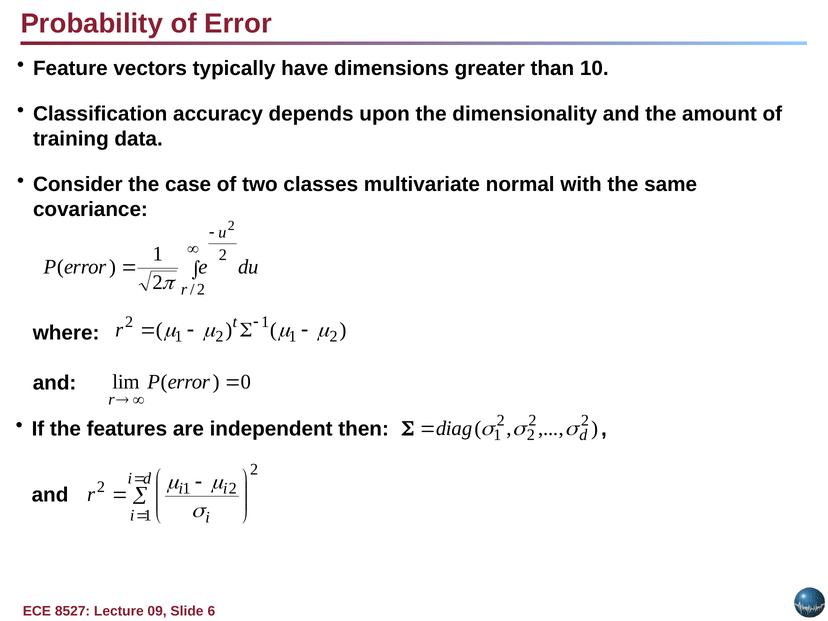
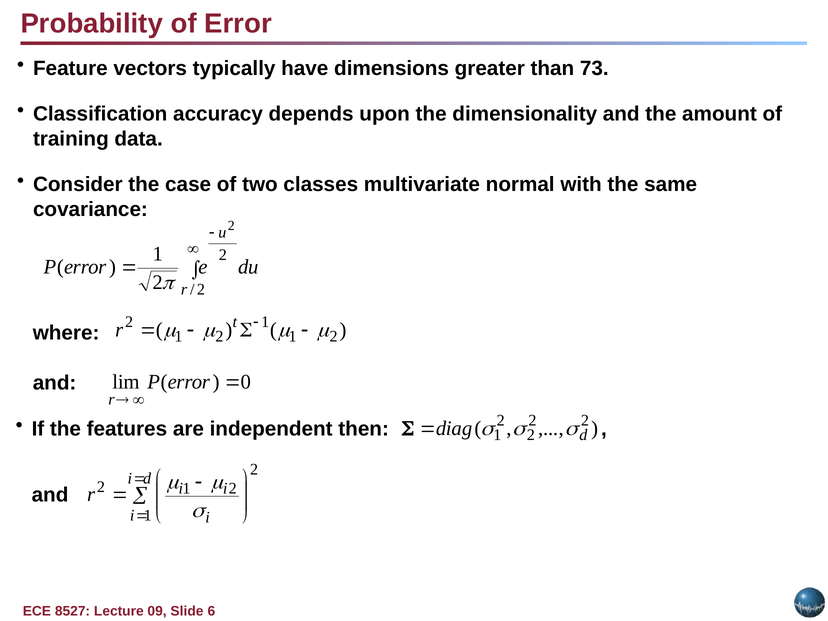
10: 10 -> 73 (594, 69)
